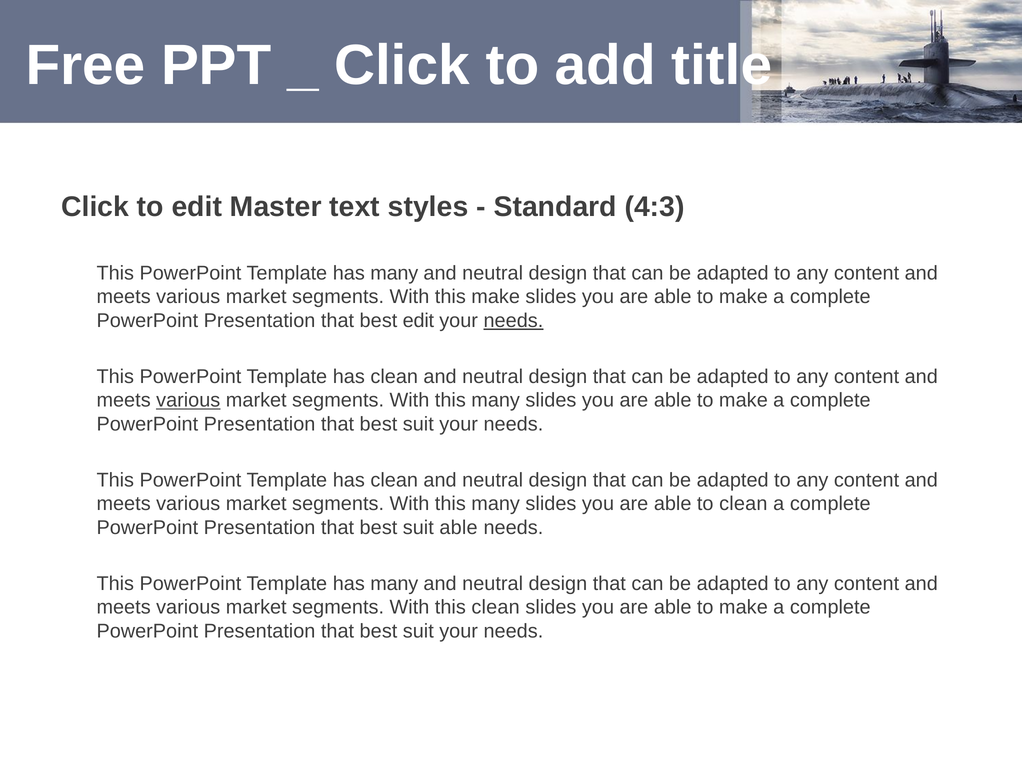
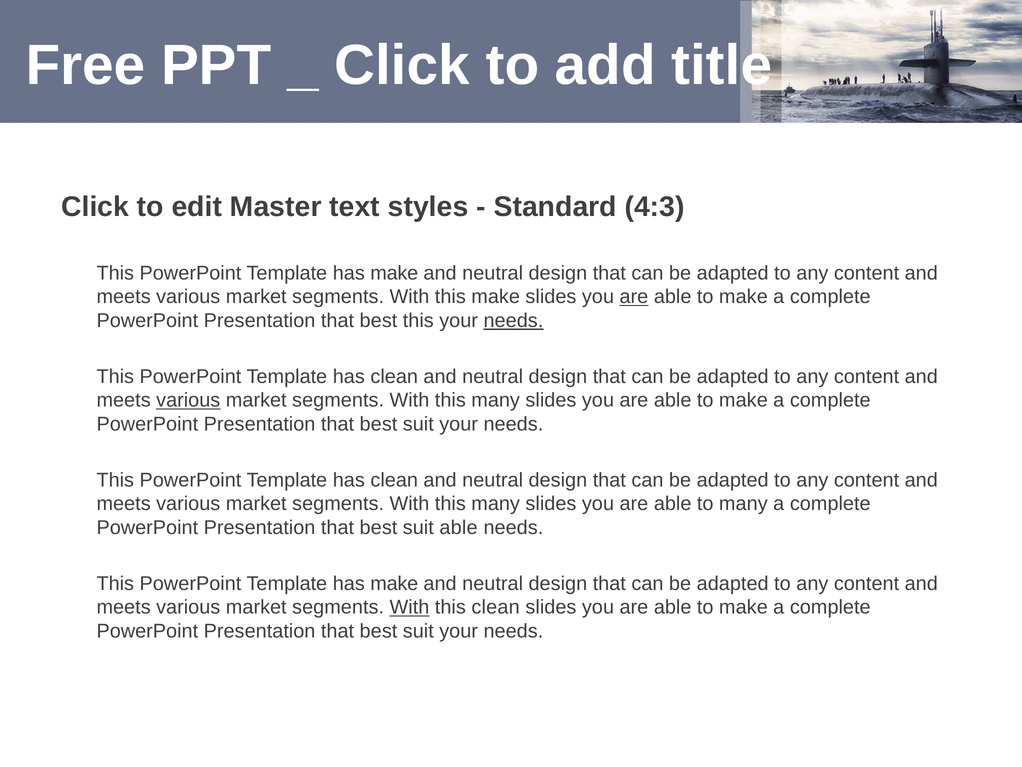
many: many -> make (394, 273)
are underline: none -> present (634, 297)
best edit: edit -> this (418, 321)
to clean: clean -> many (743, 504)
many: many -> make (394, 583)
With underline: none -> present (409, 607)
